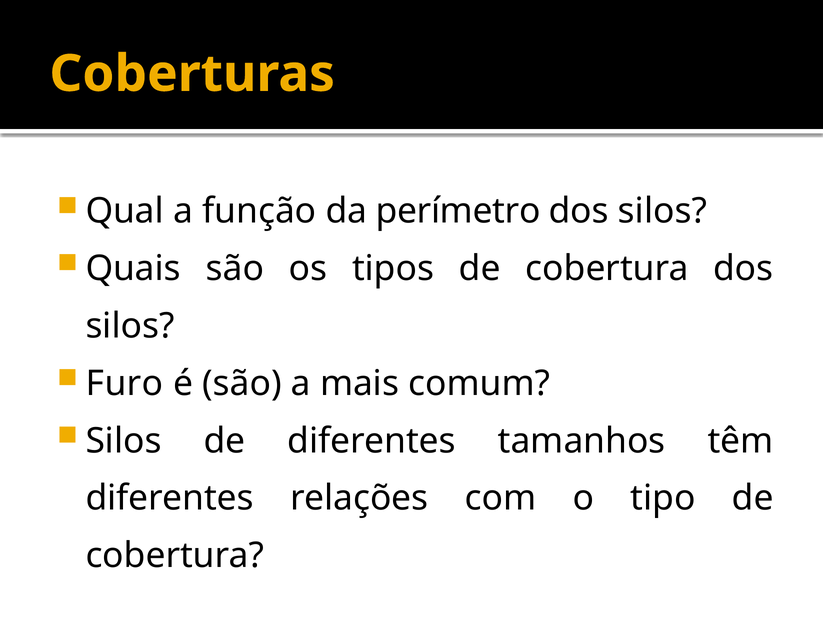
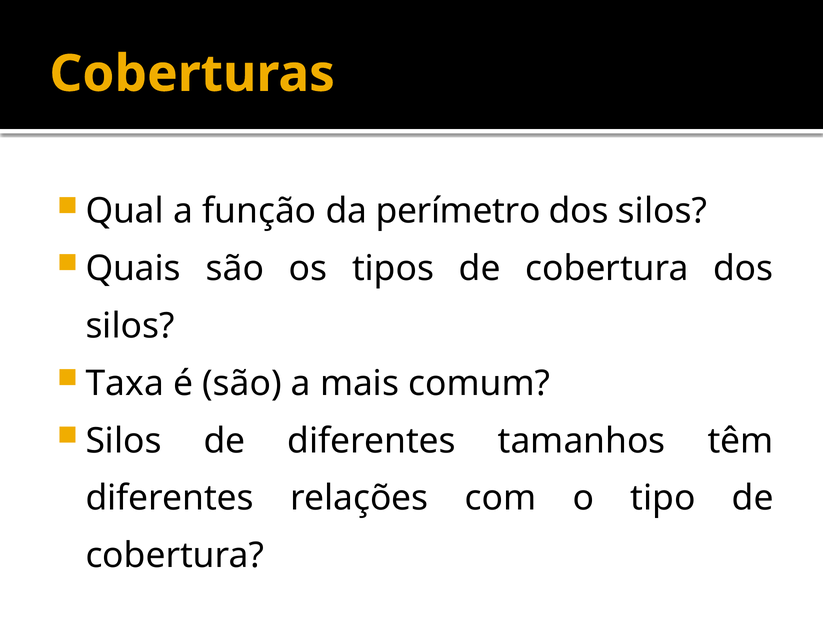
Furo: Furo -> Taxa (125, 384)
